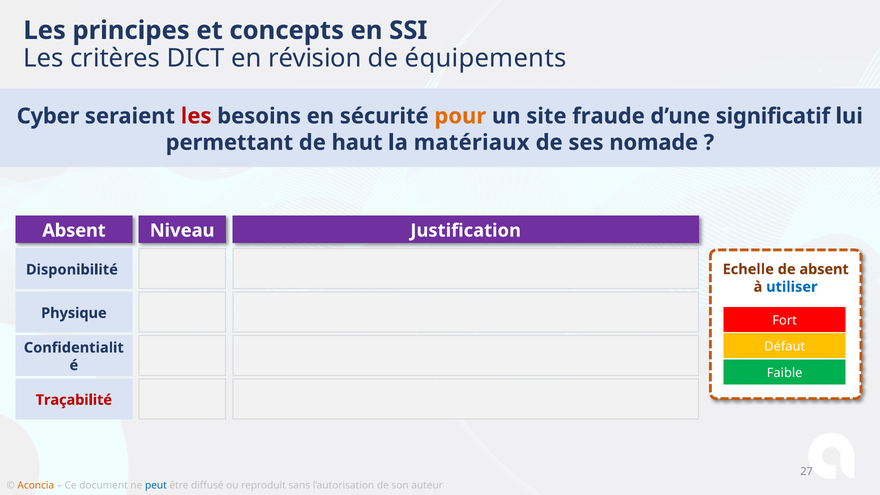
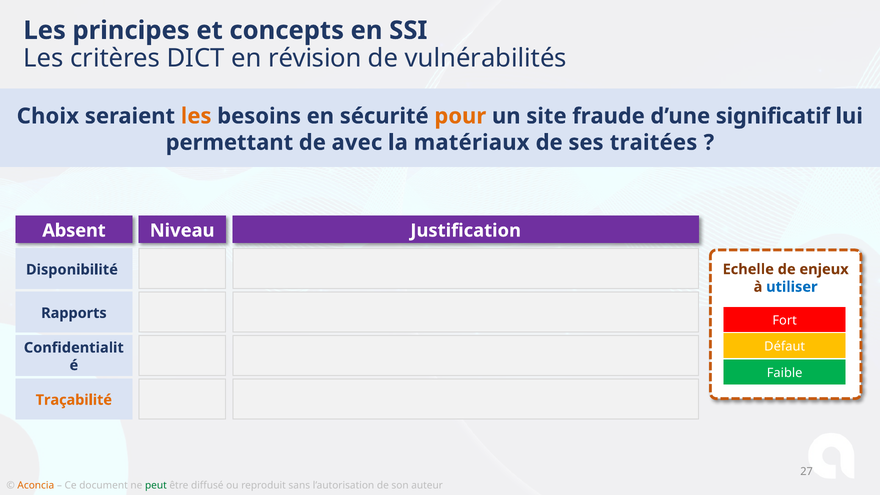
équipements: équipements -> vulnérabilités (486, 58)
Cyber: Cyber -> Choix (48, 116)
les colour: red -> orange (196, 116)
haut: haut -> avec (357, 143)
nomade: nomade -> traitées (654, 143)
de absent: absent -> enjeux (824, 269)
Physique: Physique -> Rapports (74, 313)
Traçabilité colour: red -> orange (74, 400)
peut colour: blue -> green (156, 485)
